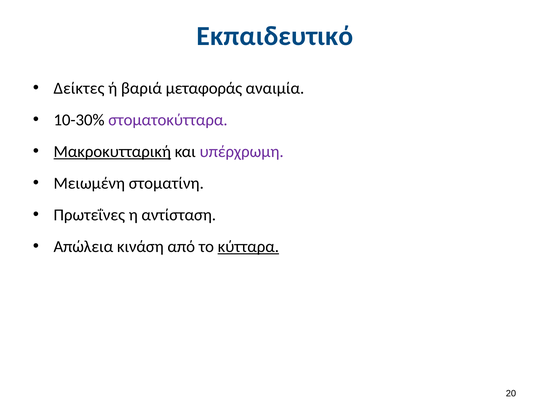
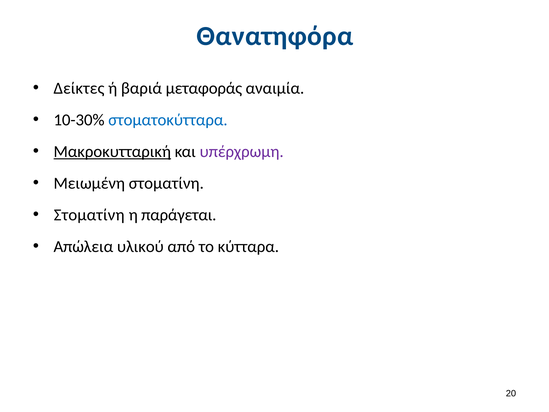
Εκπαιδευτικό: Εκπαιδευτικό -> Θανατηφόρα (275, 36)
στοματοκύτταρα colour: purple -> blue (168, 120)
Πρωτεΐνες: Πρωτεΐνες -> Στοματίνη (89, 215)
αντίσταση: αντίσταση -> παράγεται (179, 215)
κινάση: κινάση -> υλικού (140, 247)
κύτταρα underline: present -> none (248, 247)
